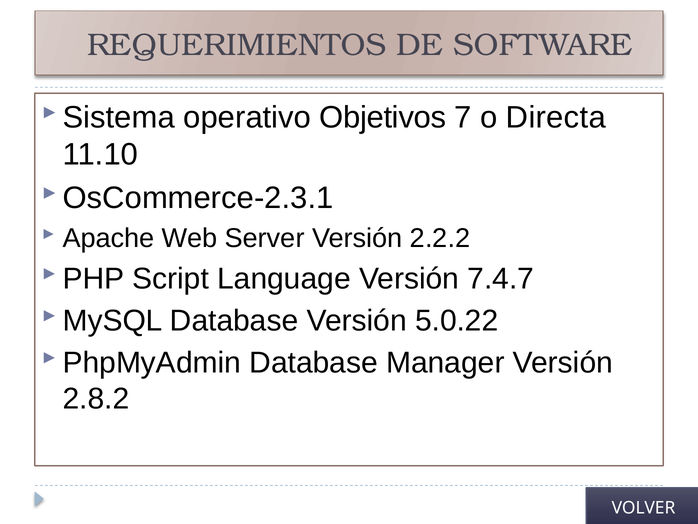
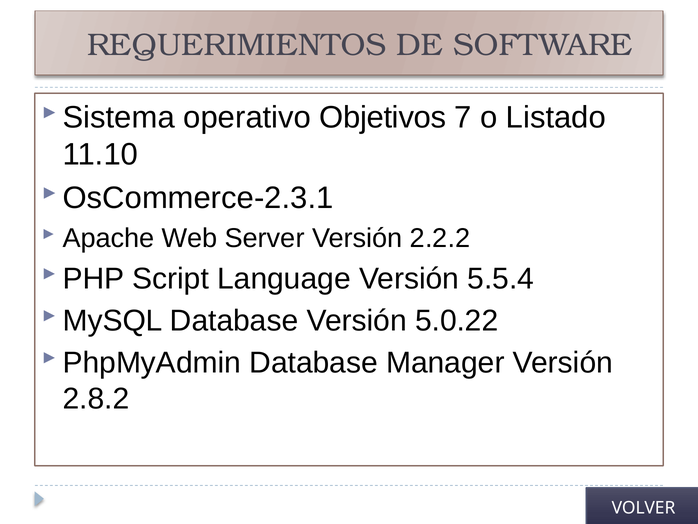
Directa: Directa -> Listado (556, 117)
7.4.7: 7.4.7 -> 5.5.4 (501, 278)
